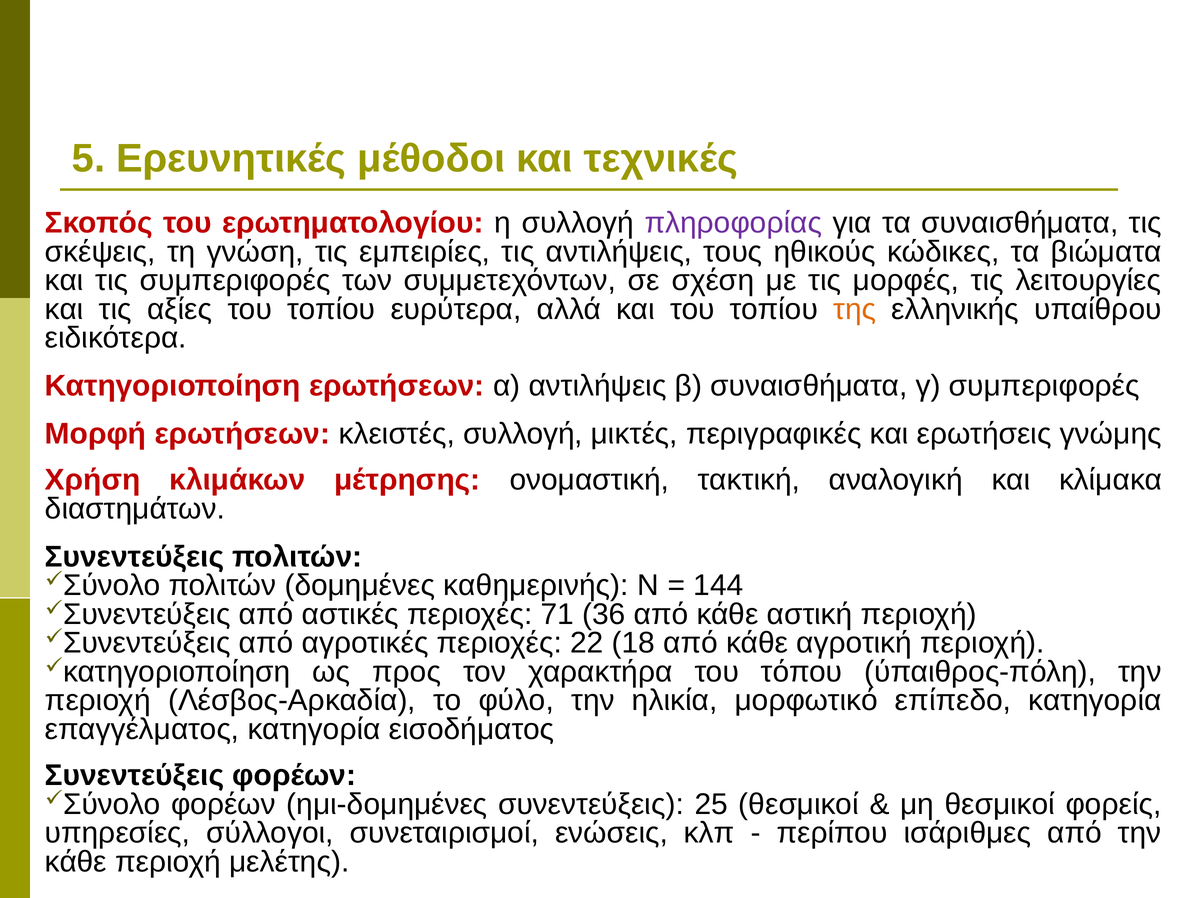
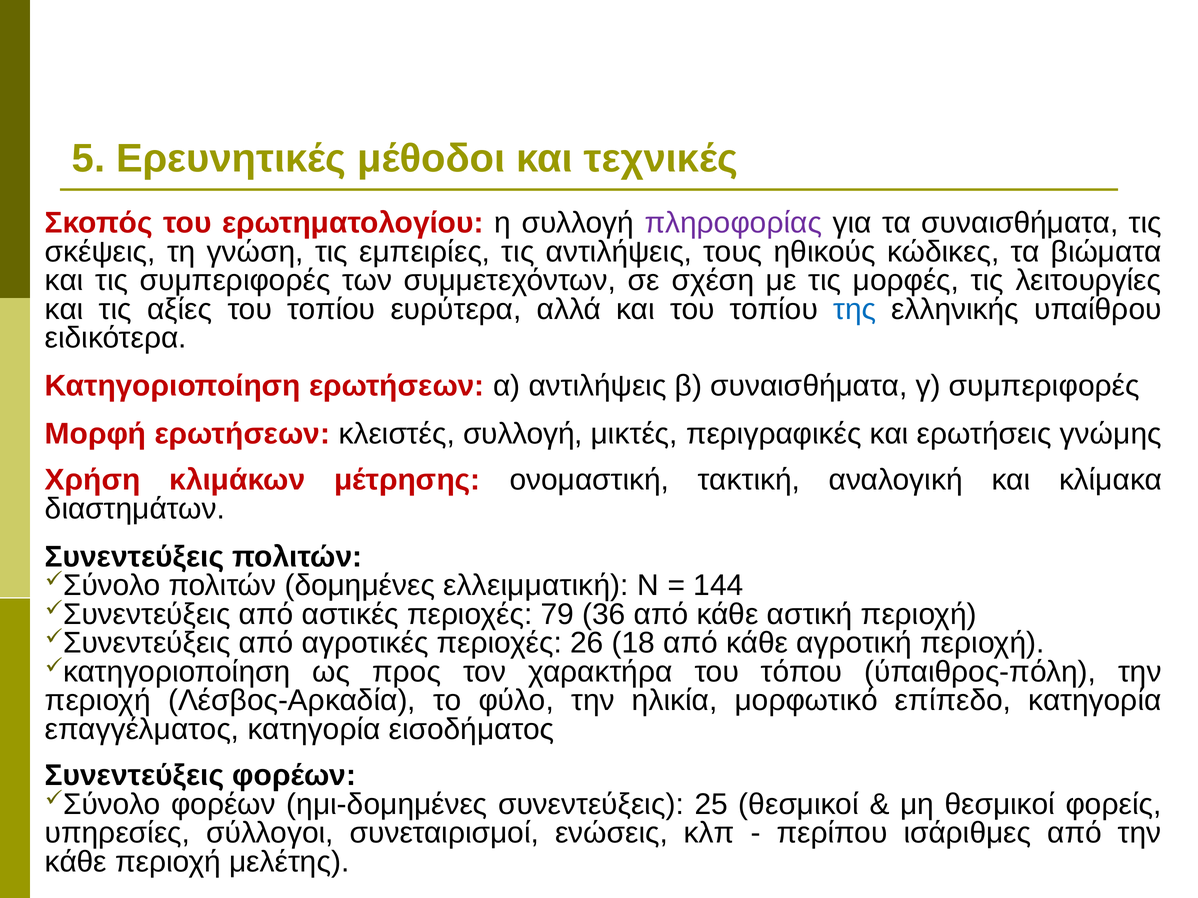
της colour: orange -> blue (855, 309)
καθημερινής: καθημερινής -> ελλειμματική (536, 586)
71: 71 -> 79 (557, 615)
22: 22 -> 26 (587, 643)
